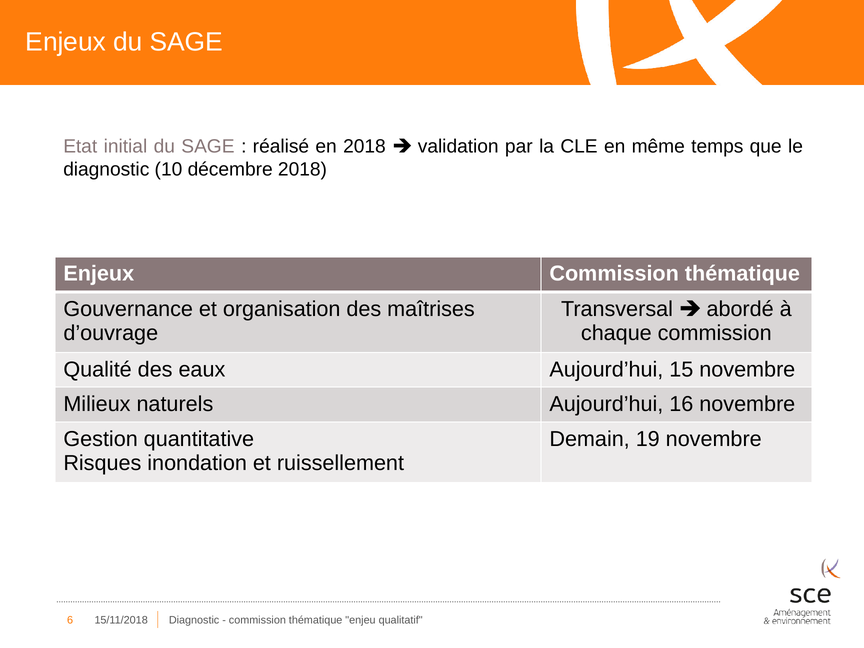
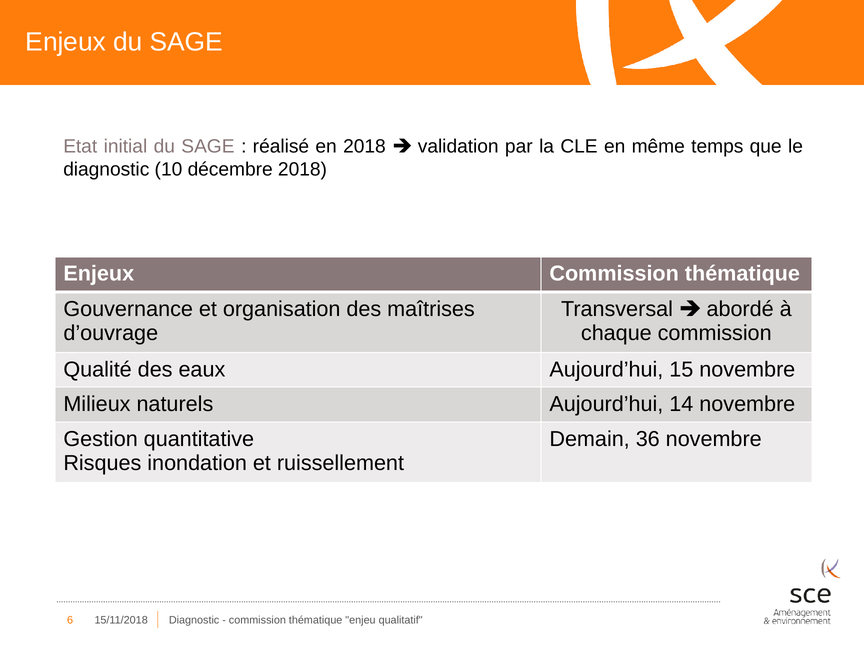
16: 16 -> 14 (681, 404)
19: 19 -> 36 (648, 439)
